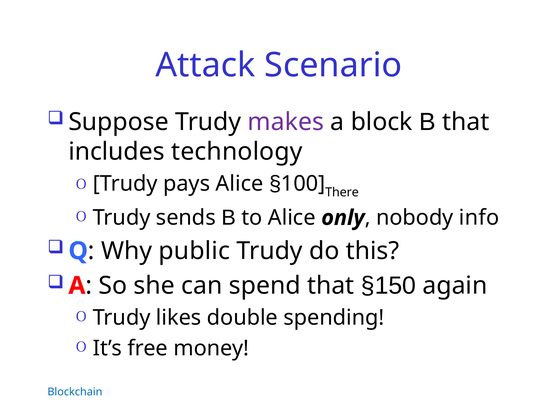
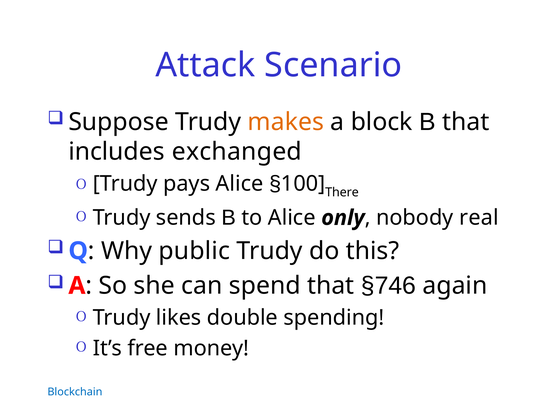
makes colour: purple -> orange (286, 122)
technology: technology -> exchanged (237, 151)
info: info -> real (479, 218)
§150: §150 -> §746 (389, 285)
